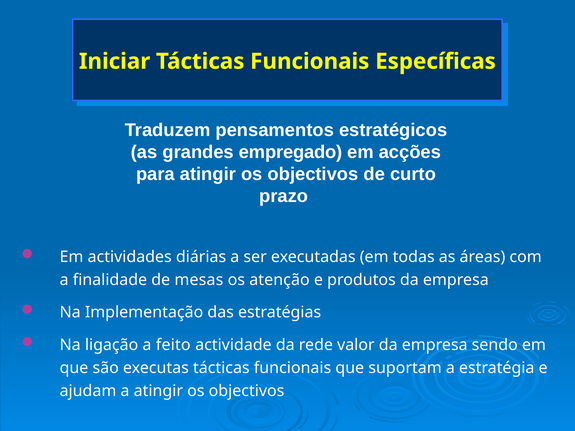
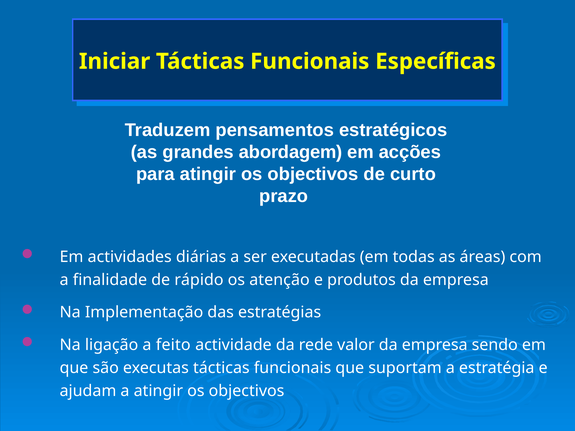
empregado: empregado -> abordagem (291, 152)
mesas: mesas -> rápido (199, 280)
